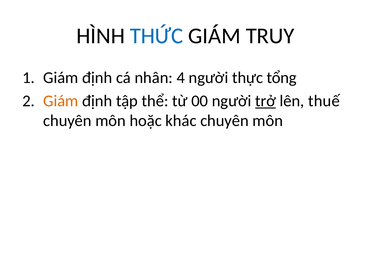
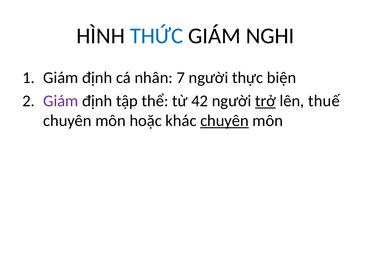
TRUY: TRUY -> NGHI (270, 36)
4: 4 -> 7 (181, 78)
tổng: tổng -> biện (282, 78)
Giám colour: orange -> purple (61, 101)
00: 00 -> 42 (200, 101)
chuyên underline: none -> present (224, 121)
